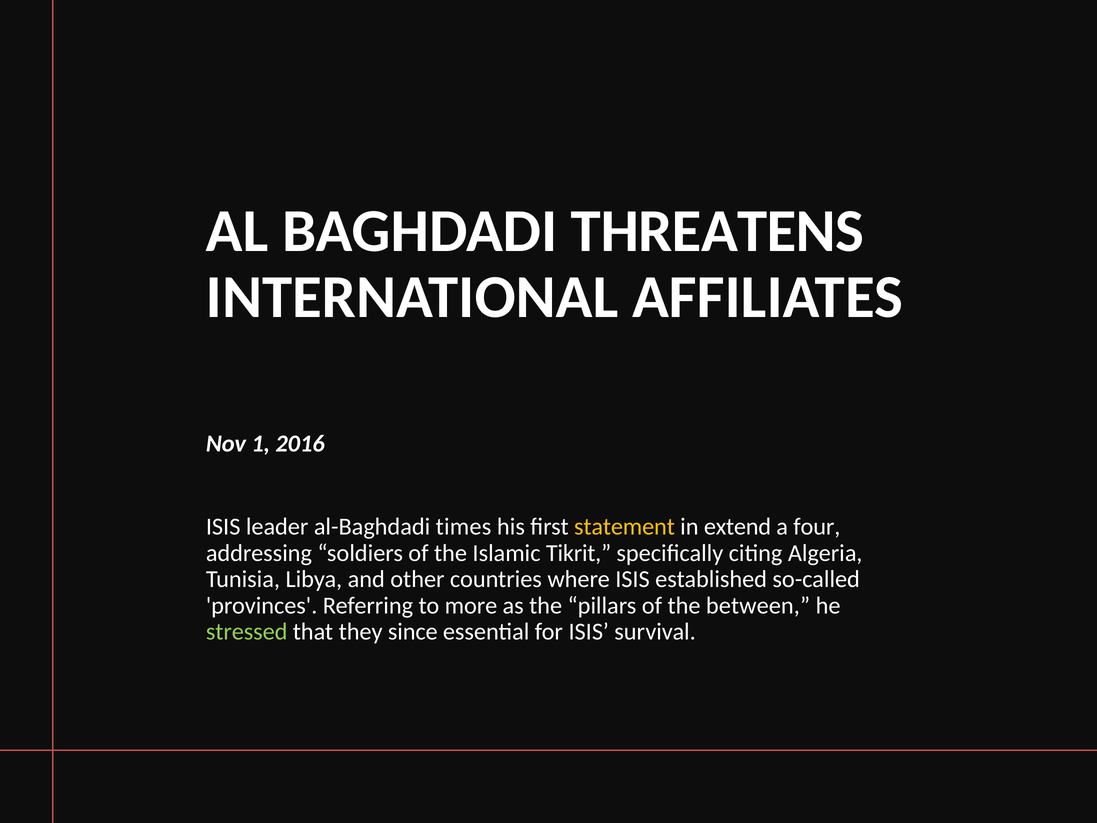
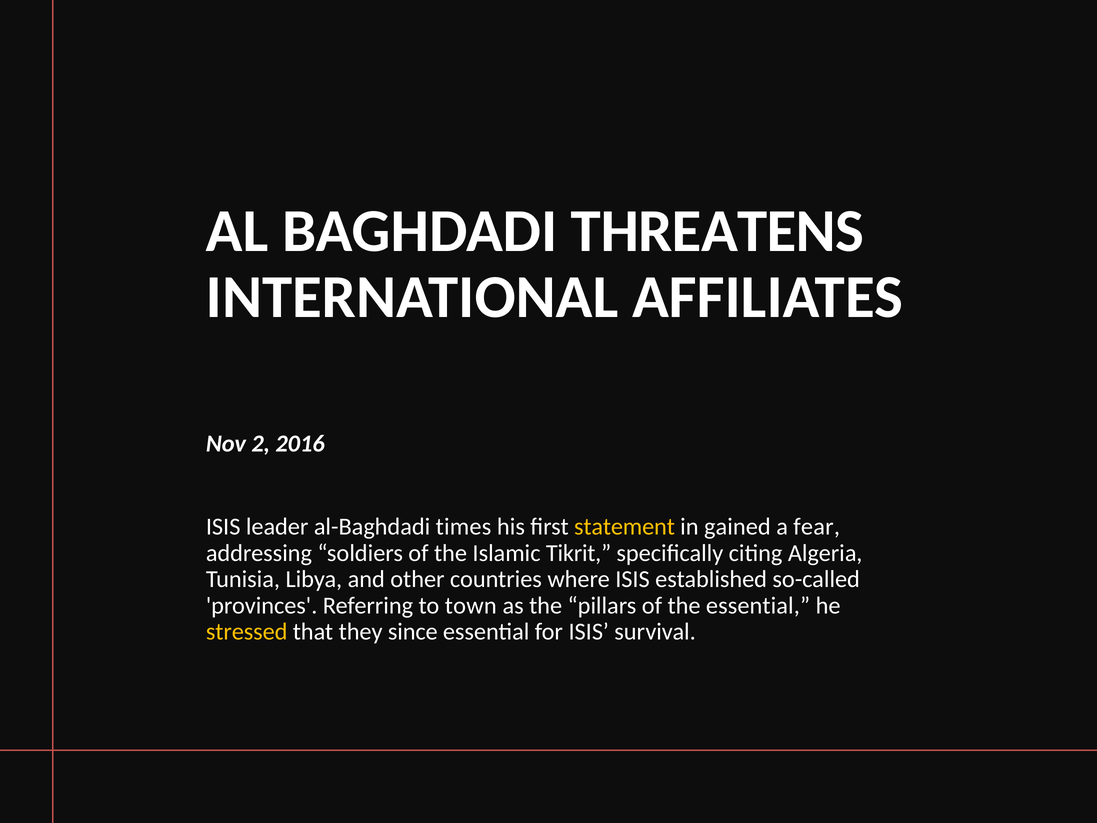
1: 1 -> 2 (261, 444)
extend: extend -> gained (737, 527)
four: four -> fear (817, 527)
more: more -> town (471, 605)
the between: between -> essential (758, 605)
stressed colour: light green -> yellow (247, 632)
